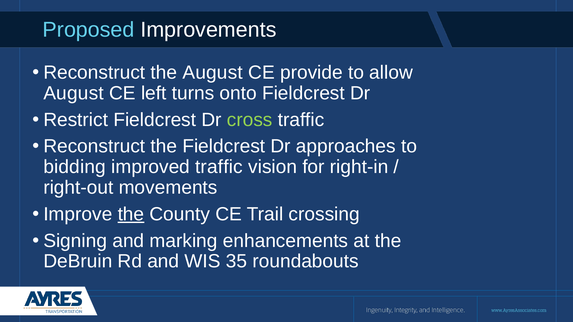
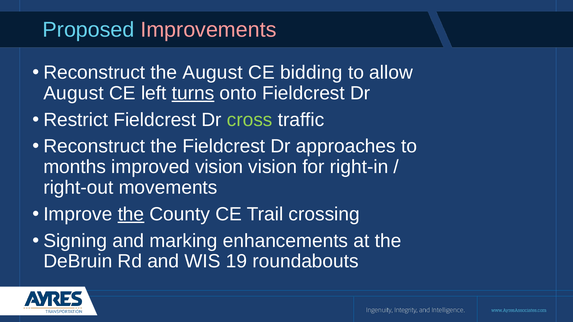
Improvements colour: white -> pink (208, 30)
provide: provide -> bidding (311, 73)
turns underline: none -> present (193, 93)
bidding: bidding -> months (75, 167)
improved traffic: traffic -> vision (219, 167)
35: 35 -> 19 (237, 262)
